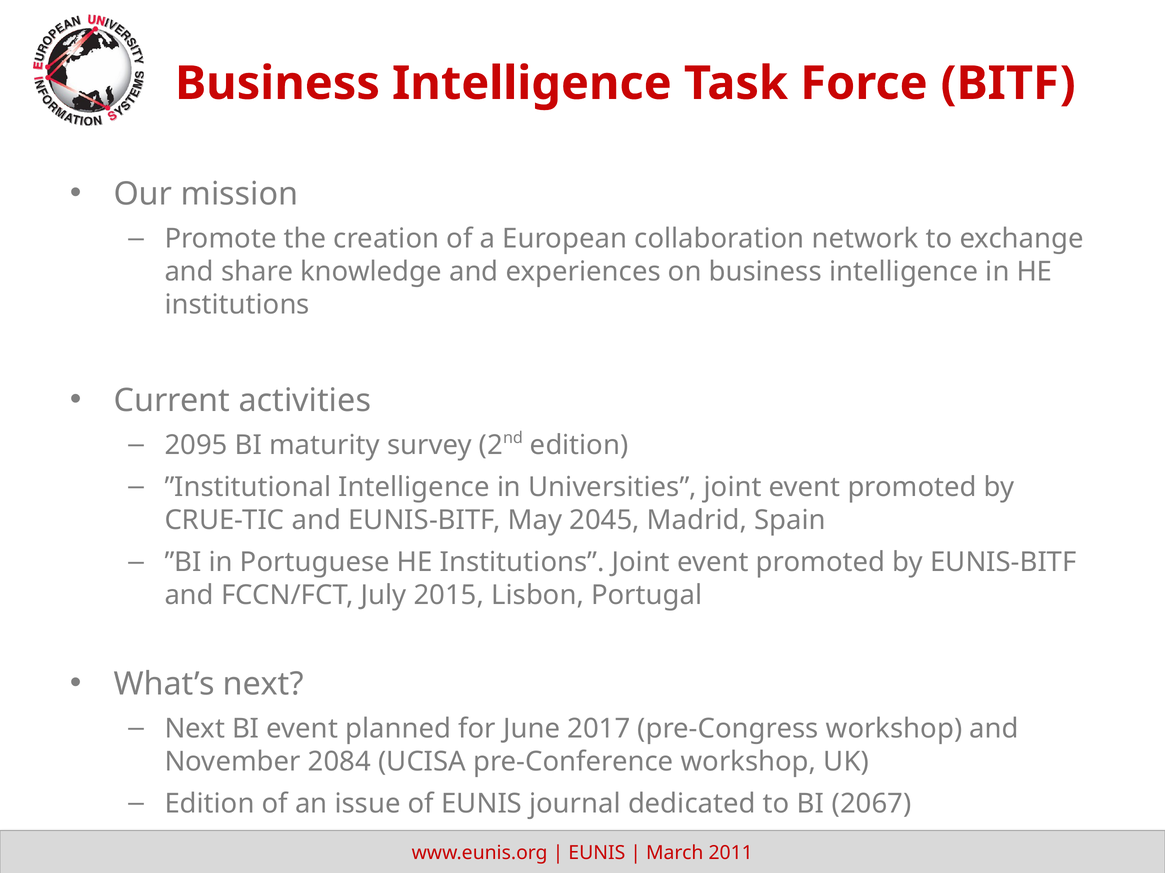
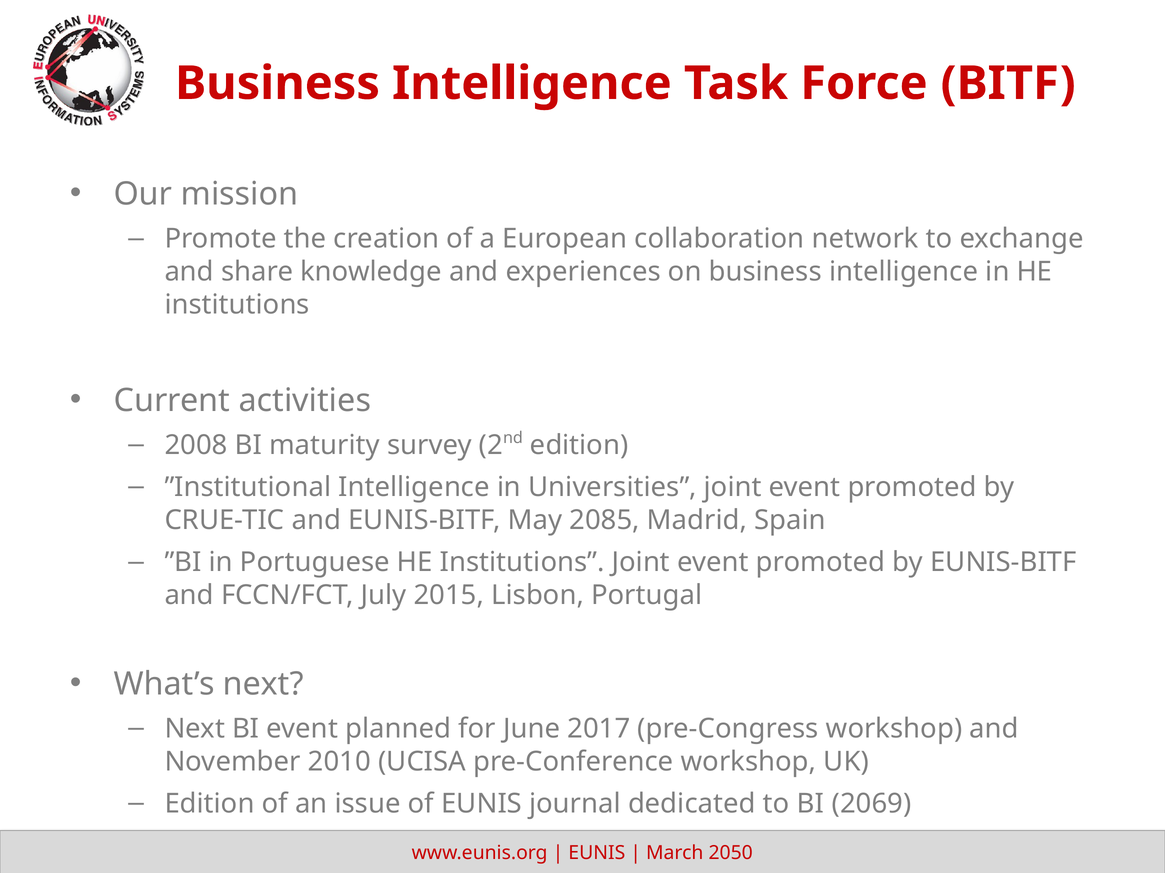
2095: 2095 -> 2008 (196, 445)
2045: 2045 -> 2085 (605, 521)
2084: 2084 -> 2010 (339, 762)
2067: 2067 -> 2069 (872, 804)
2011: 2011 -> 2050 (731, 853)
